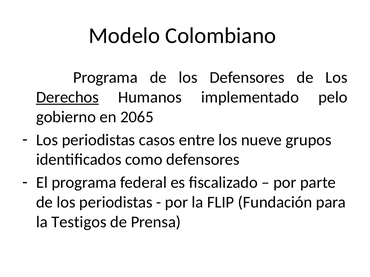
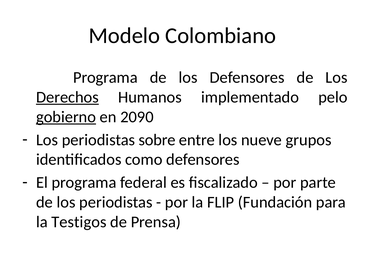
gobierno underline: none -> present (66, 117)
2065: 2065 -> 2090 (137, 117)
casos: casos -> sobre (157, 140)
